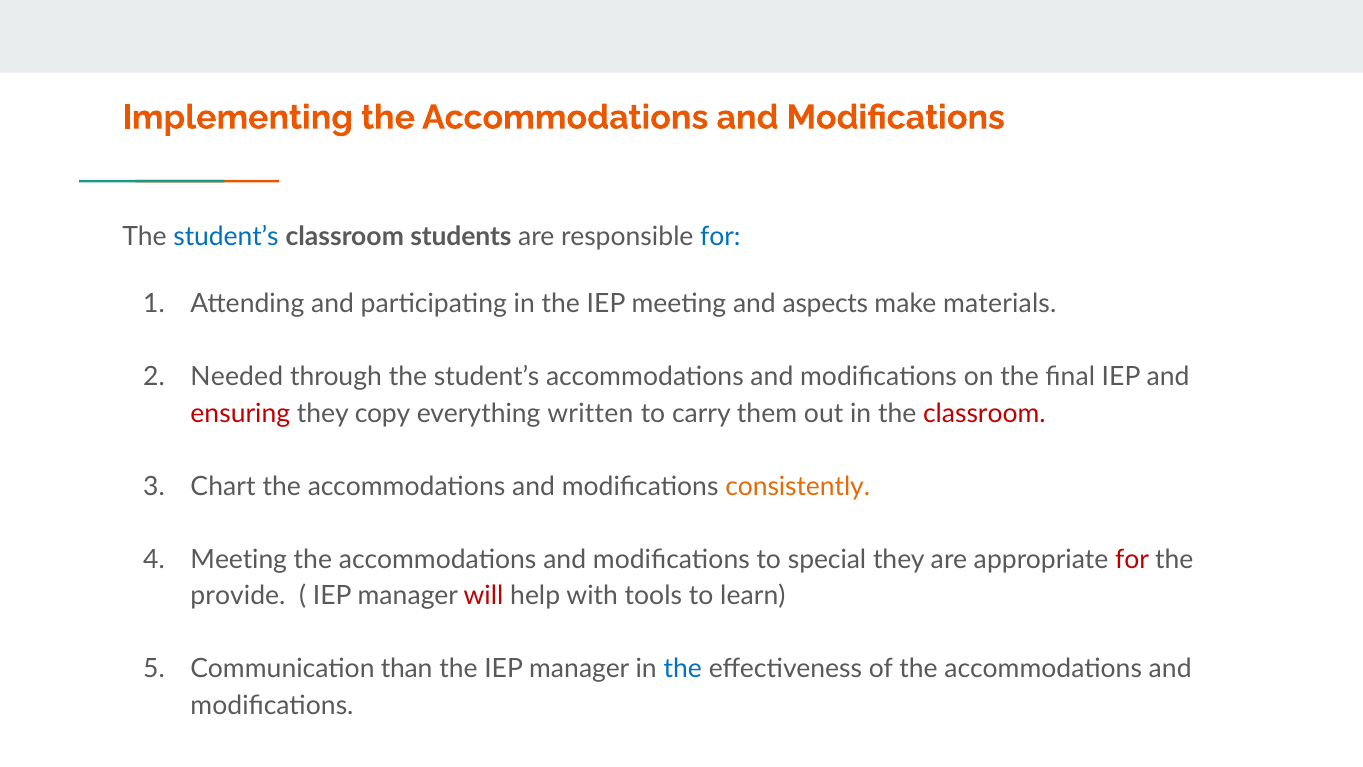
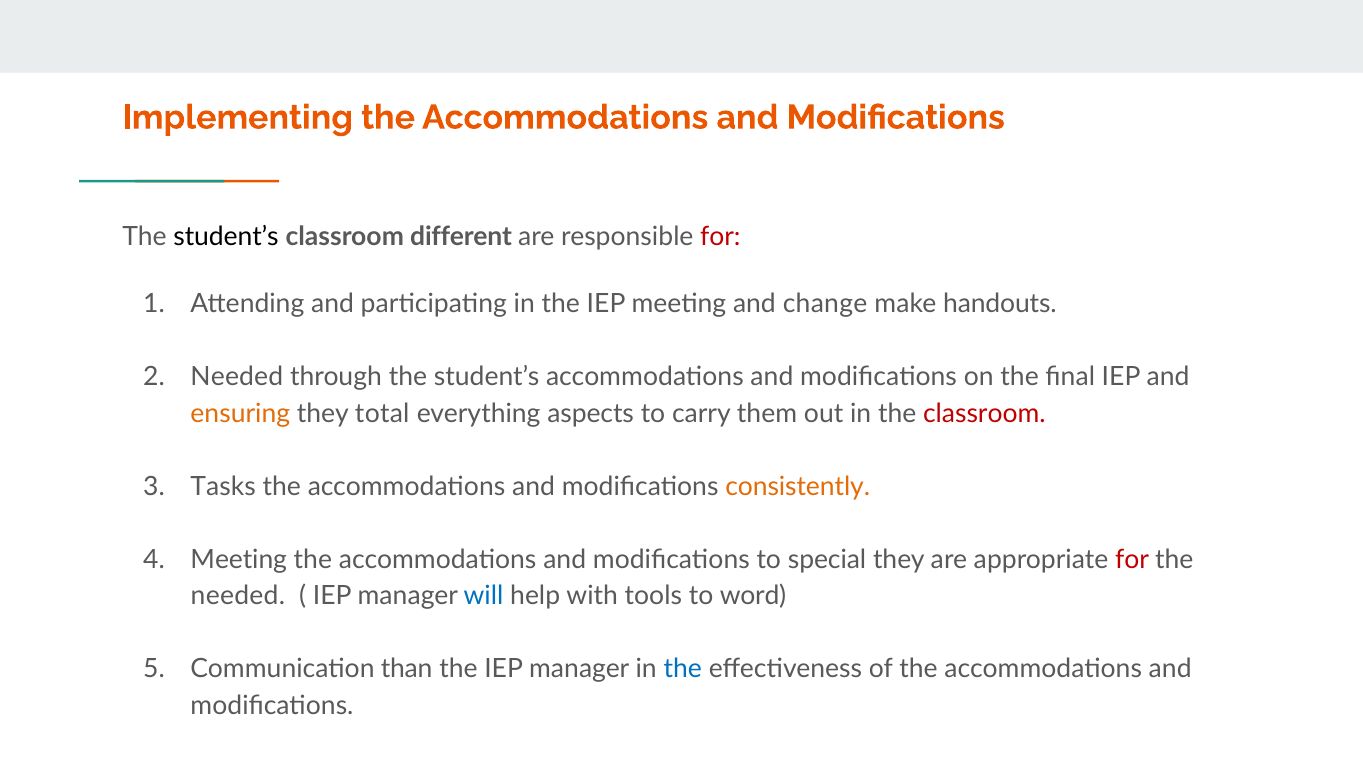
student’s colour: blue -> black (226, 237)
students: students -> different (461, 237)
for colour: blue -> red (720, 237)
aspects: aspects -> change (825, 304)
materials: materials -> handouts (1000, 304)
ensuring colour: red -> orange (240, 413)
copy: copy -> total (382, 413)
written: written -> aspects (591, 413)
Chart: Chart -> Tasks (223, 486)
provide: provide -> needed (238, 596)
will colour: red -> blue (484, 596)
learn: learn -> word (753, 596)
